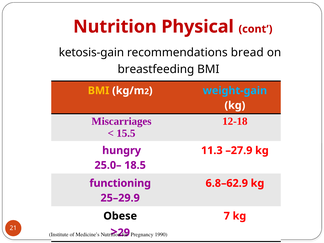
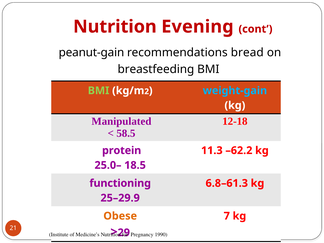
Physical: Physical -> Evening (197, 27)
ketosis-gain: ketosis-gain -> peanut-gain (91, 53)
BMI colour: yellow -> light green (99, 91)
Miscarriages: Miscarriages -> Manipulated (121, 121)
15.5: 15.5 -> 58.5 (126, 133)
hungry: hungry -> protein (122, 150)
–27.9: –27.9 -> –62.2 (239, 150)
6.8–62.9: 6.8–62.9 -> 6.8–61.3 (227, 183)
Obese colour: black -> orange (120, 216)
